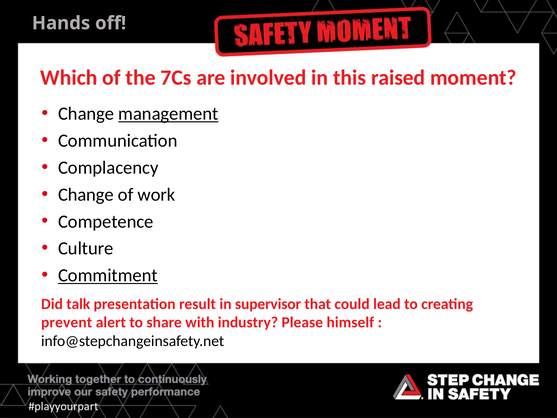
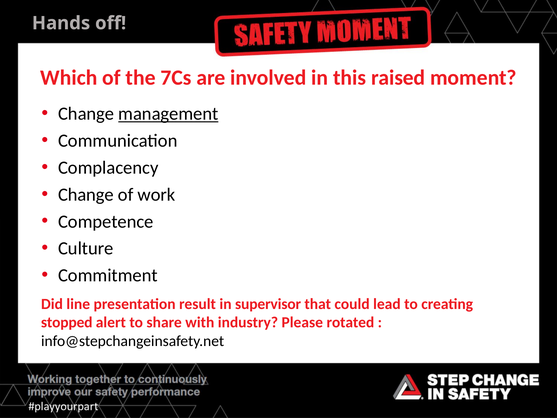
Commitment underline: present -> none (108, 275)
talk: talk -> line (78, 304)
prevent: prevent -> stopped (67, 322)
himself: himself -> rotated (350, 322)
